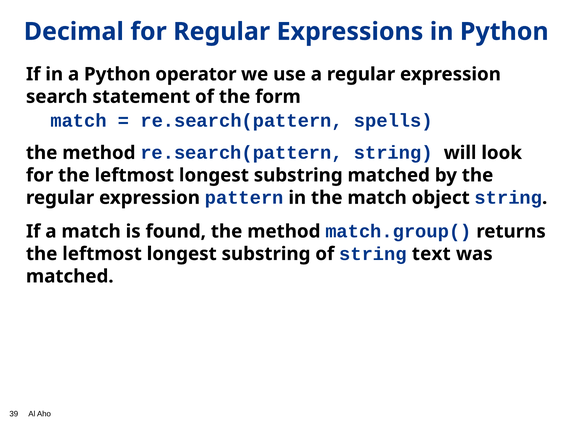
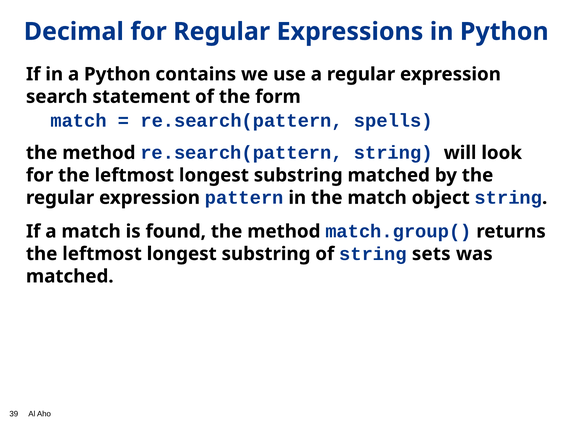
operator: operator -> contains (196, 74)
text: text -> sets (431, 254)
